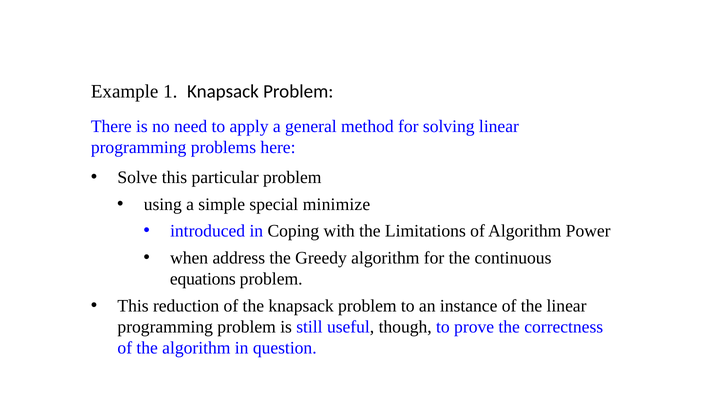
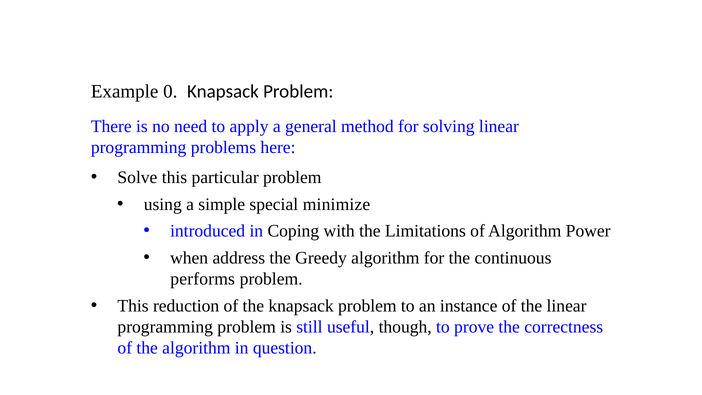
1: 1 -> 0 (170, 91)
equations: equations -> performs (203, 279)
